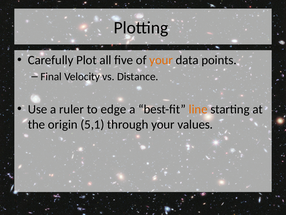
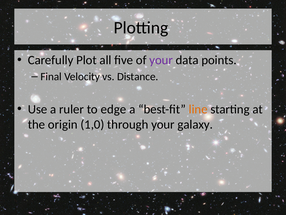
your colour: orange -> purple (161, 60)
5,1: 5,1 -> 1,0 (92, 124)
values: values -> galaxy (195, 124)
